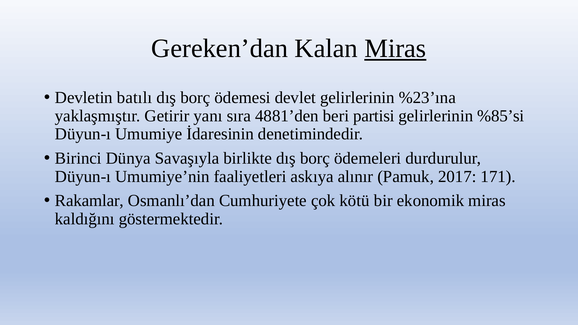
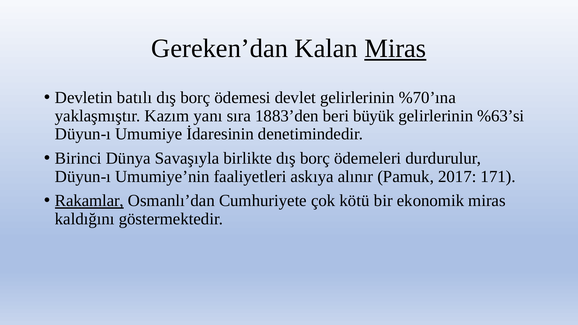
%23’ına: %23’ına -> %70’ına (427, 98)
Getirir: Getirir -> Kazım (167, 116)
4881’den: 4881’den -> 1883’den (287, 116)
partisi: partisi -> büyük (374, 116)
%85’si: %85’si -> %63’si (501, 116)
Rakamlar underline: none -> present (89, 201)
